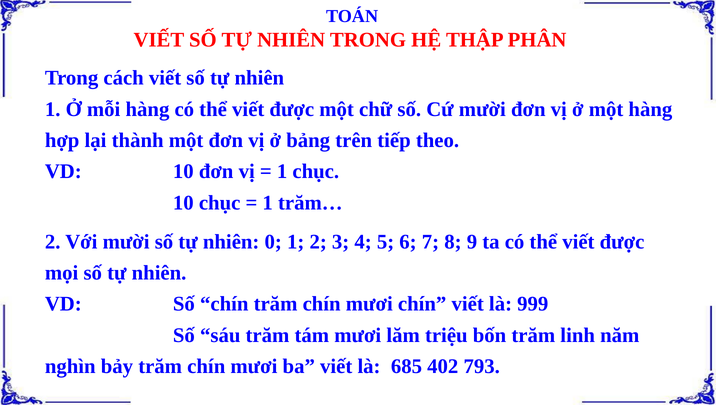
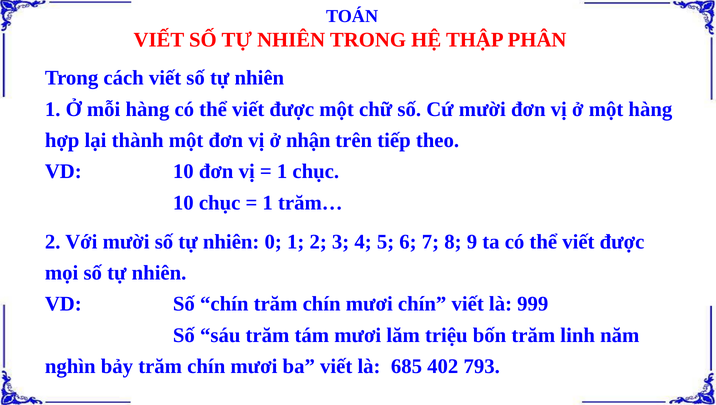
bảng: bảng -> nhận (308, 140)
